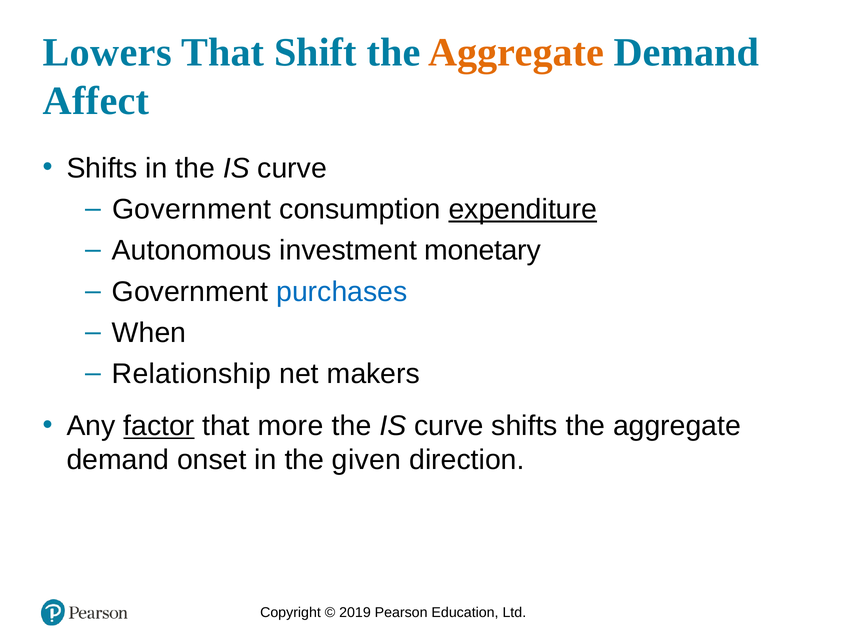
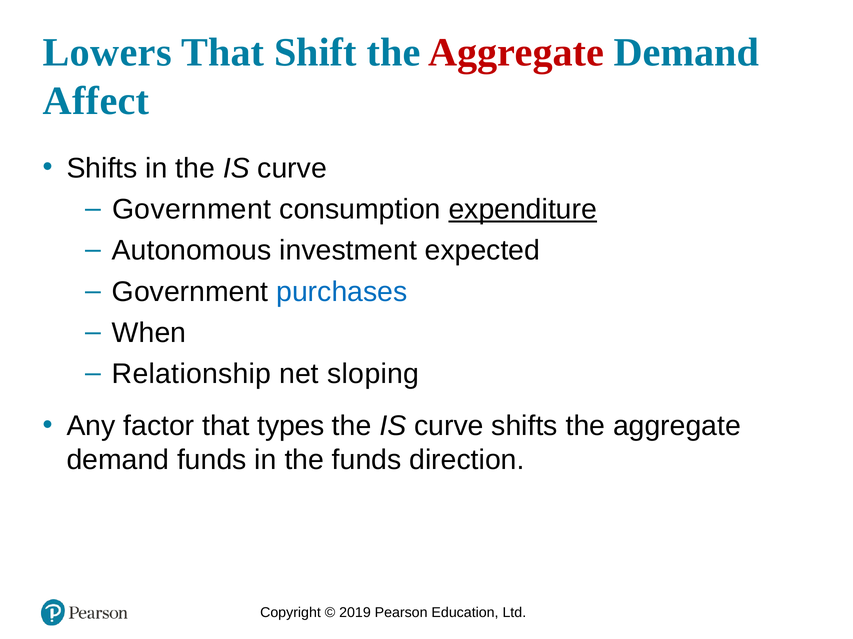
Aggregate colour: orange -> red (516, 53)
monetary: monetary -> expected (482, 251)
makers: makers -> sloping (373, 375)
factor underline: present -> none (159, 426)
more: more -> types (291, 426)
demand onset: onset -> funds (212, 461)
the given: given -> funds (367, 461)
